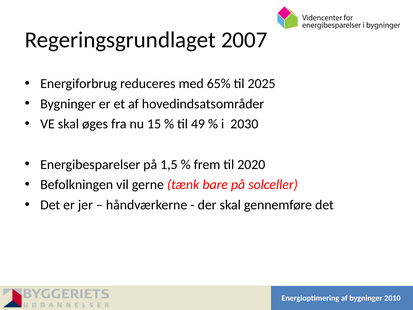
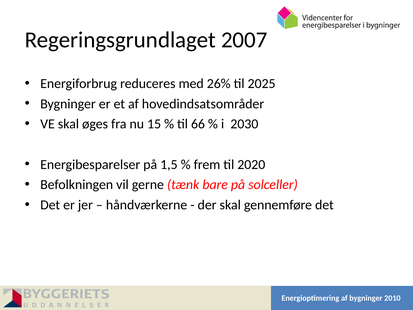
65%: 65% -> 26% (219, 84)
49: 49 -> 66 (198, 124)
